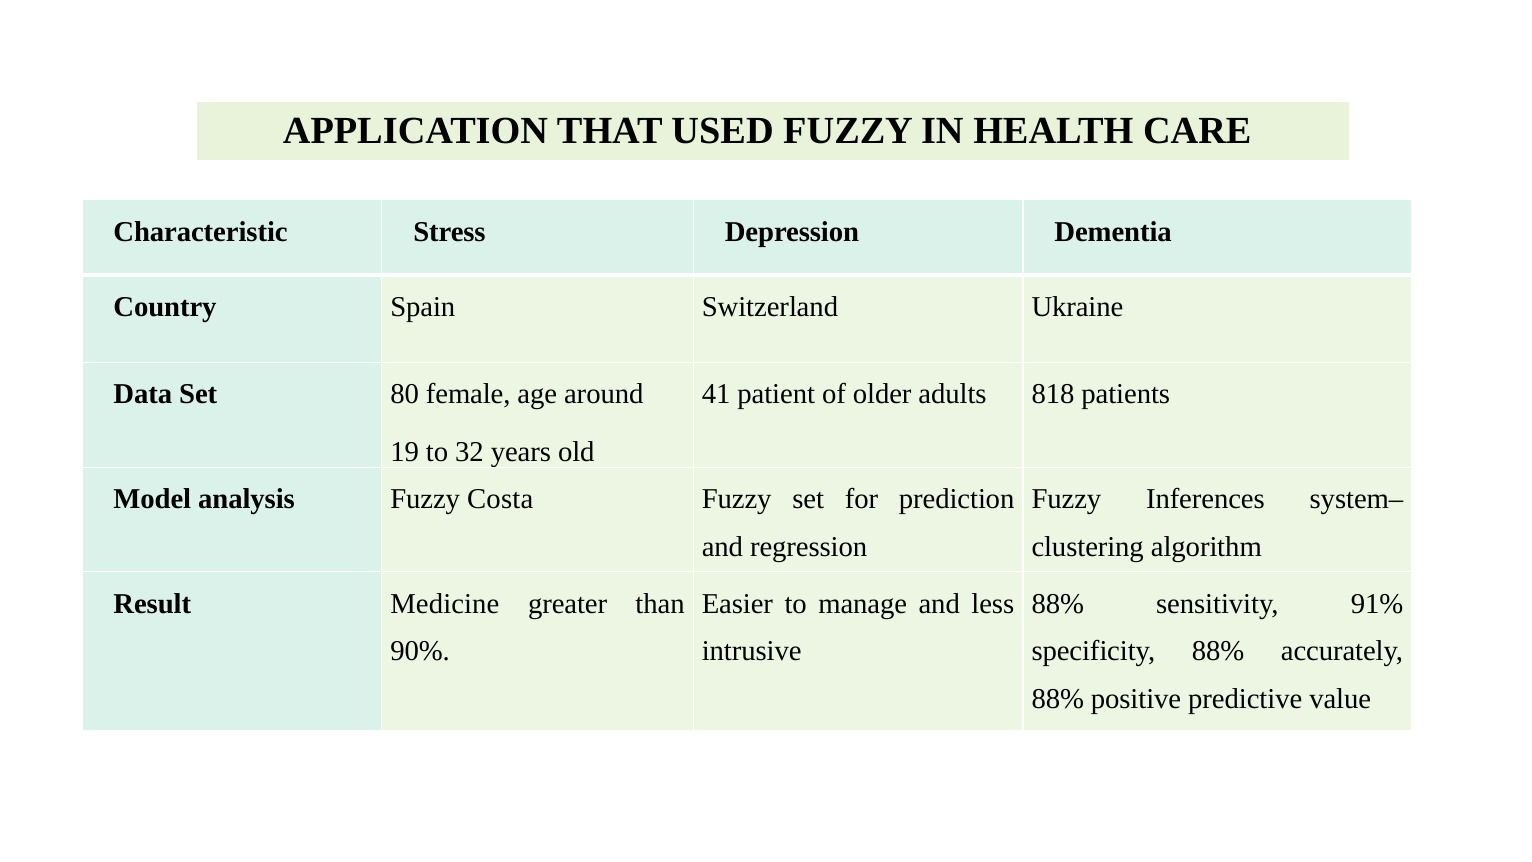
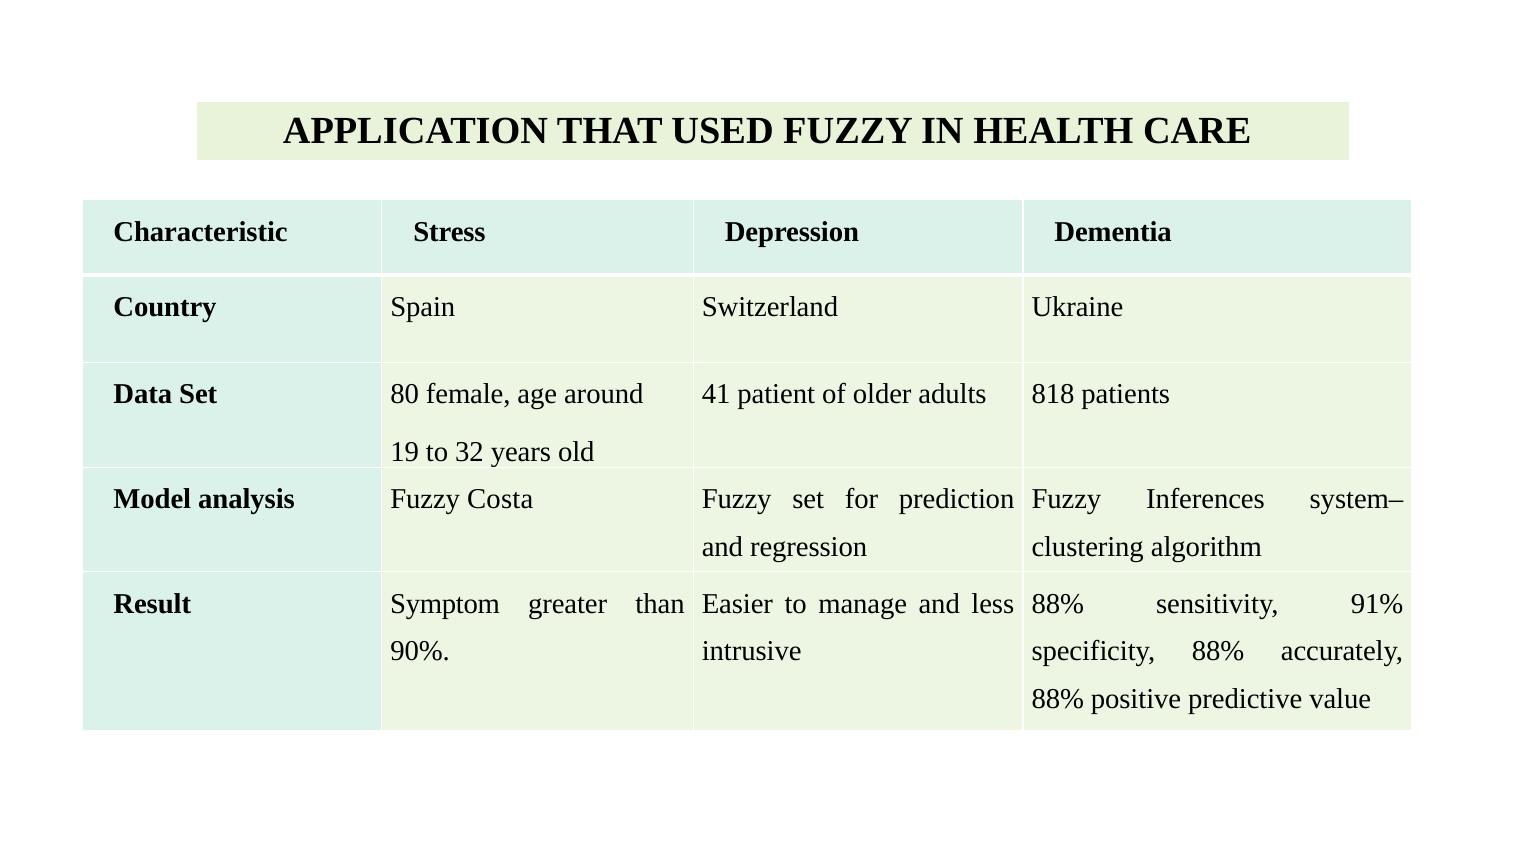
Medicine: Medicine -> Symptom (445, 604)
